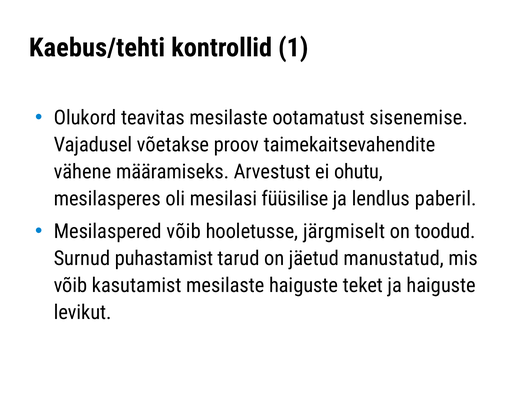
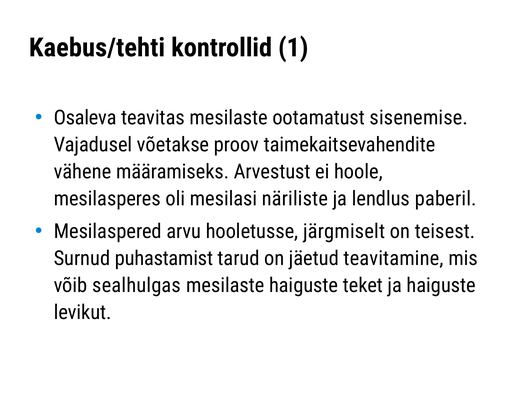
Olukord: Olukord -> Osaleva (85, 118)
ohutu: ohutu -> hoole (358, 172)
füüsilise: füüsilise -> näriliste (295, 199)
Mesilaspered võib: võib -> arvu (184, 231)
toodud: toodud -> teisest (445, 231)
manustatud: manustatud -> teavitamine (394, 258)
kasutamist: kasutamist -> sealhulgas (137, 285)
